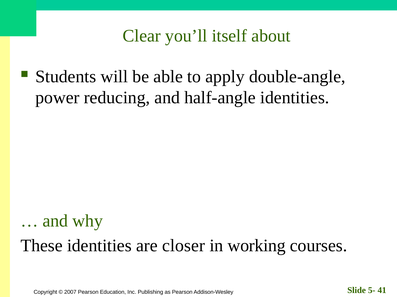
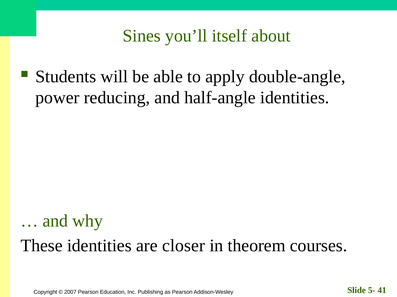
Clear: Clear -> Sines (142, 36)
working: working -> theorem (257, 246)
